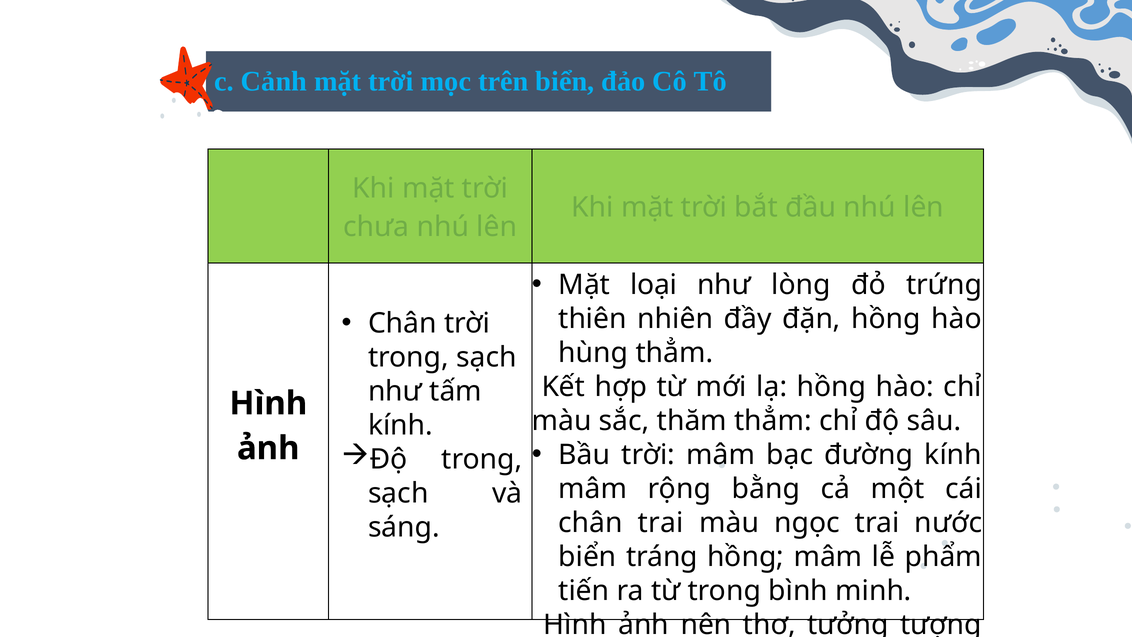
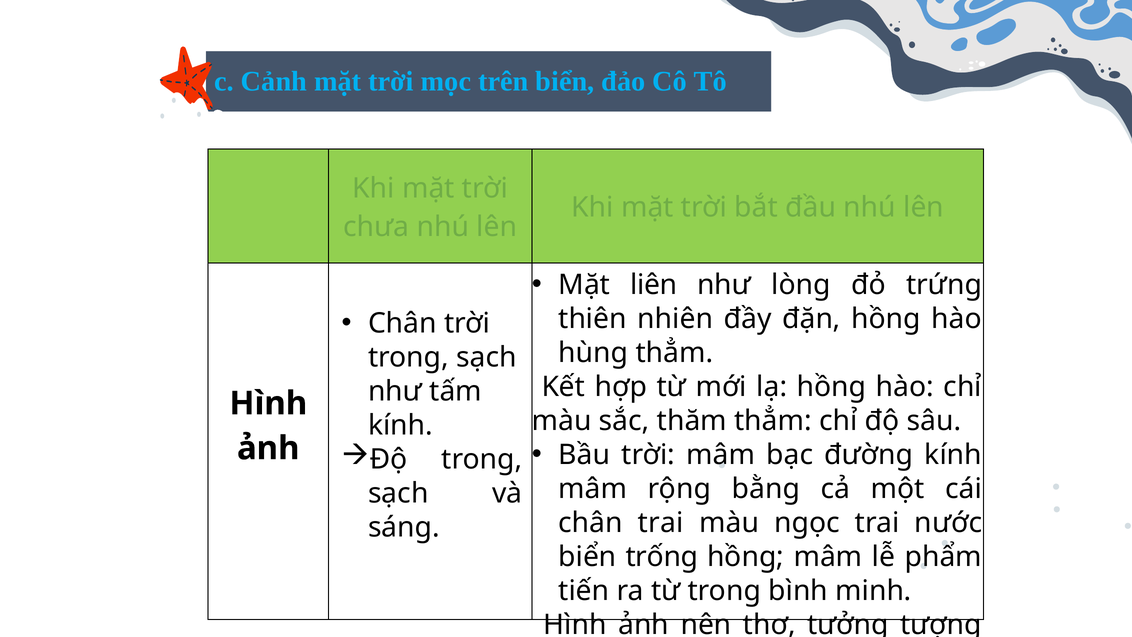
loại: loại -> liên (654, 285)
tráng: tráng -> trống (662, 557)
